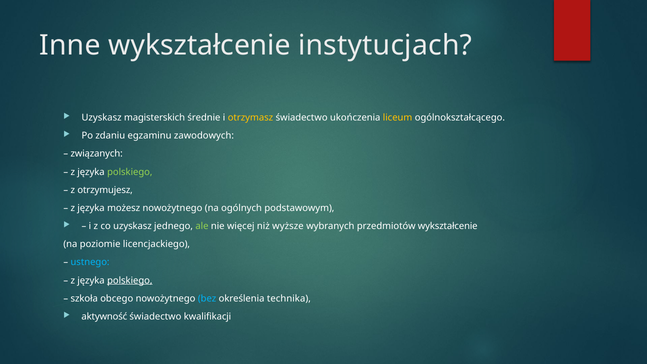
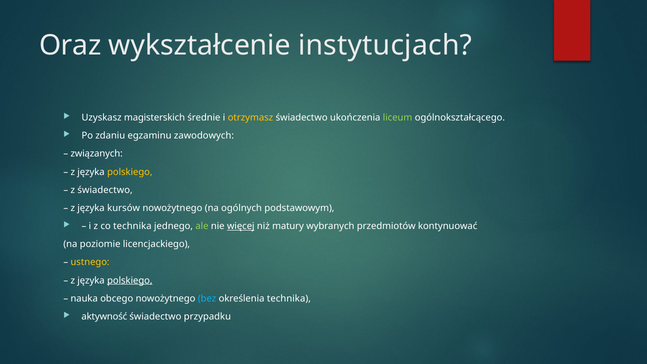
Inne: Inne -> Oraz (70, 45)
liceum colour: yellow -> light green (398, 118)
polskiego colour: light green -> yellow (130, 172)
z otrzymujesz: otrzymujesz -> świadectwo (105, 190)
możesz: możesz -> kursów (124, 208)
co uzyskasz: uzyskasz -> technika (132, 226)
więcej underline: none -> present (241, 226)
wyższe: wyższe -> matury (288, 226)
przedmiotów wykształcenie: wykształcenie -> kontynuować (448, 226)
ustnego colour: light blue -> yellow (90, 262)
szkoła: szkoła -> nauka (84, 298)
kwalifikacji: kwalifikacji -> przypadku (207, 316)
